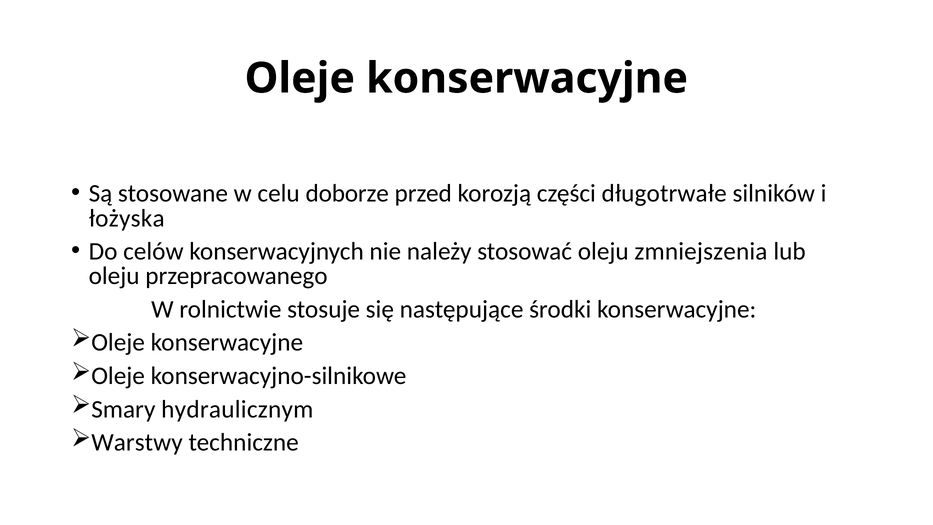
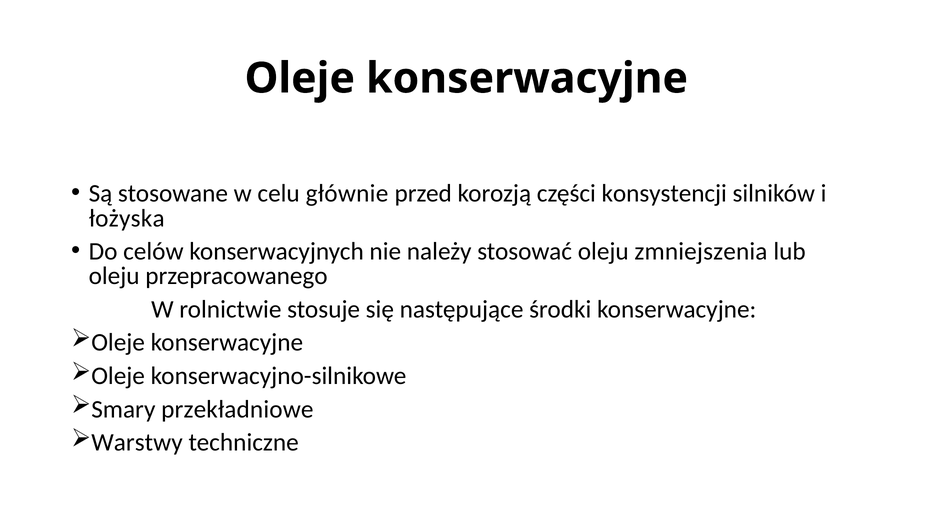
doborze: doborze -> głównie (347, 194)
długotrwałe: długotrwałe -> konsystencji (664, 194)
hydraulicznym: hydraulicznym -> przekładniowe (237, 409)
